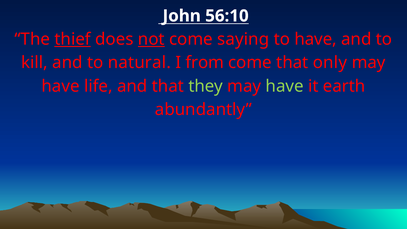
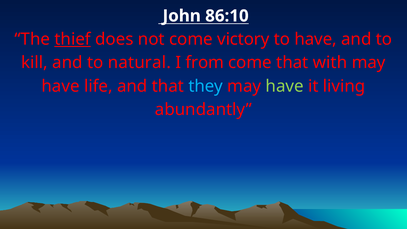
56:10: 56:10 -> 86:10 (227, 16)
not underline: present -> none (151, 39)
saying: saying -> victory (243, 39)
only: only -> with (330, 63)
they colour: light green -> light blue (206, 86)
earth: earth -> living (344, 86)
